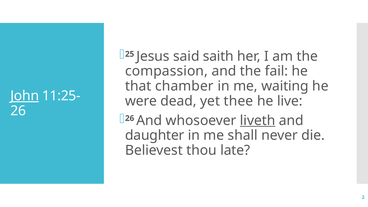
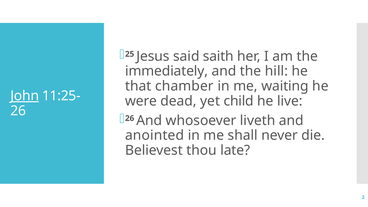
compassion: compassion -> immediately (167, 71)
fail: fail -> hill (276, 71)
thee: thee -> child (239, 101)
liveth underline: present -> none (258, 120)
daughter: daughter -> anointed (155, 135)
